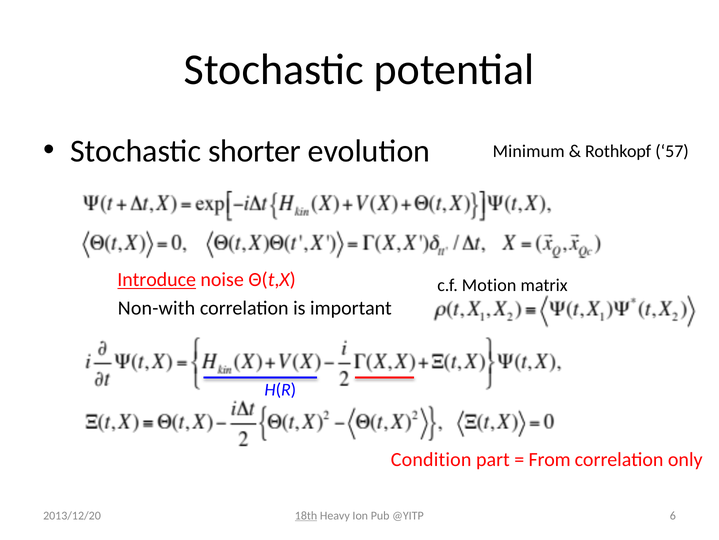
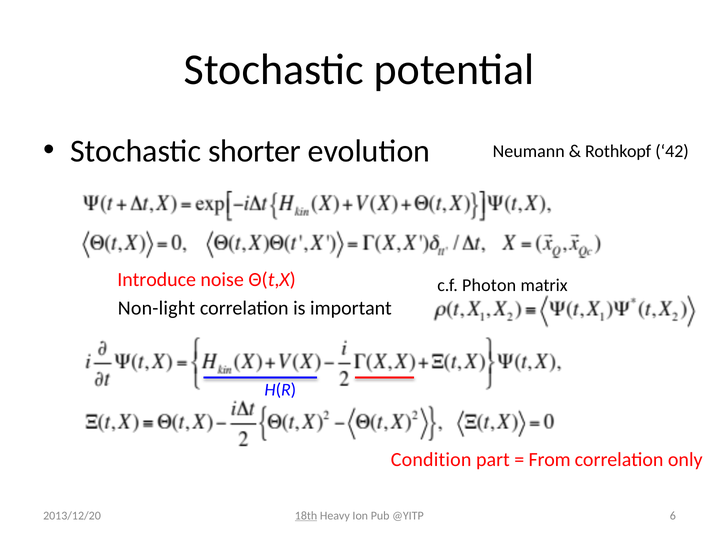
Minimum: Minimum -> Neumann (529, 151)
57: 57 -> 42 (672, 151)
Introduce underline: present -> none (157, 279)
Motion: Motion -> Photon (489, 285)
Non-with: Non-with -> Non-light (157, 308)
